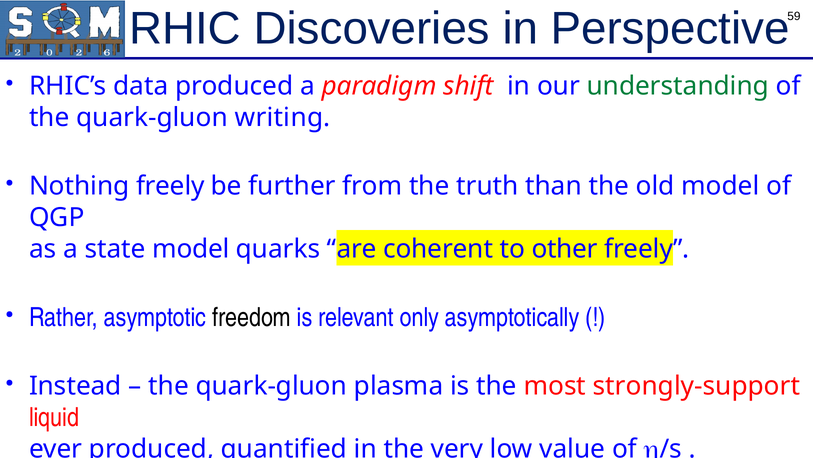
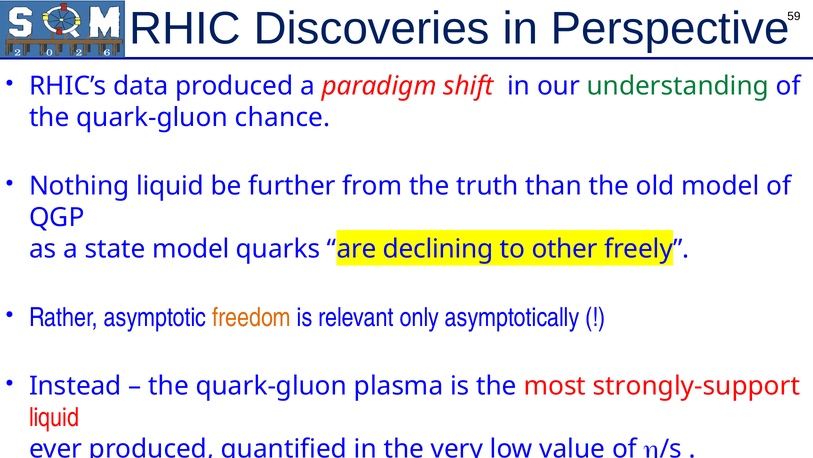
writing: writing -> chance (283, 118)
Nothing freely: freely -> liquid (170, 186)
coherent: coherent -> declining (438, 249)
freedom colour: black -> orange (252, 317)
